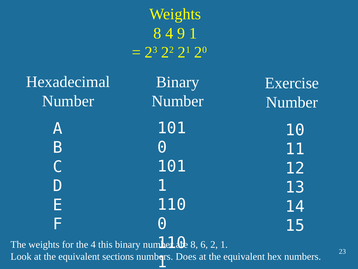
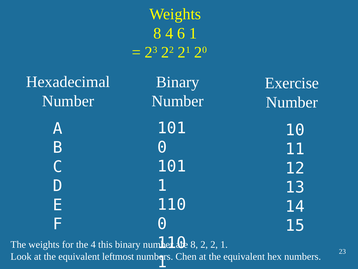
9: 9 -> 6 (181, 33)
8 6: 6 -> 2 (204, 244)
sections: sections -> leftmost (118, 256)
Does: Does -> Chen (186, 256)
